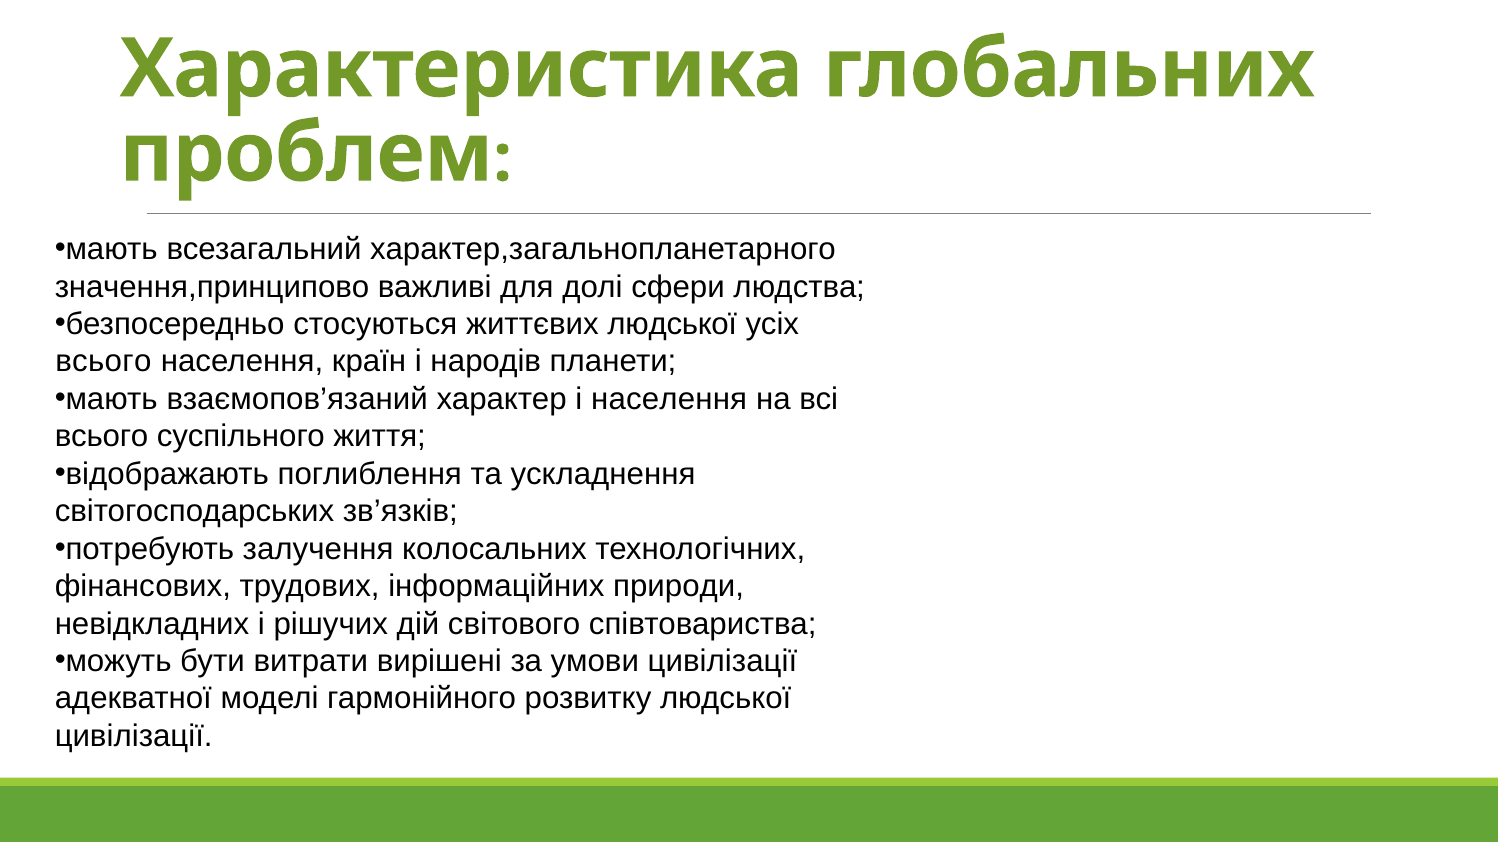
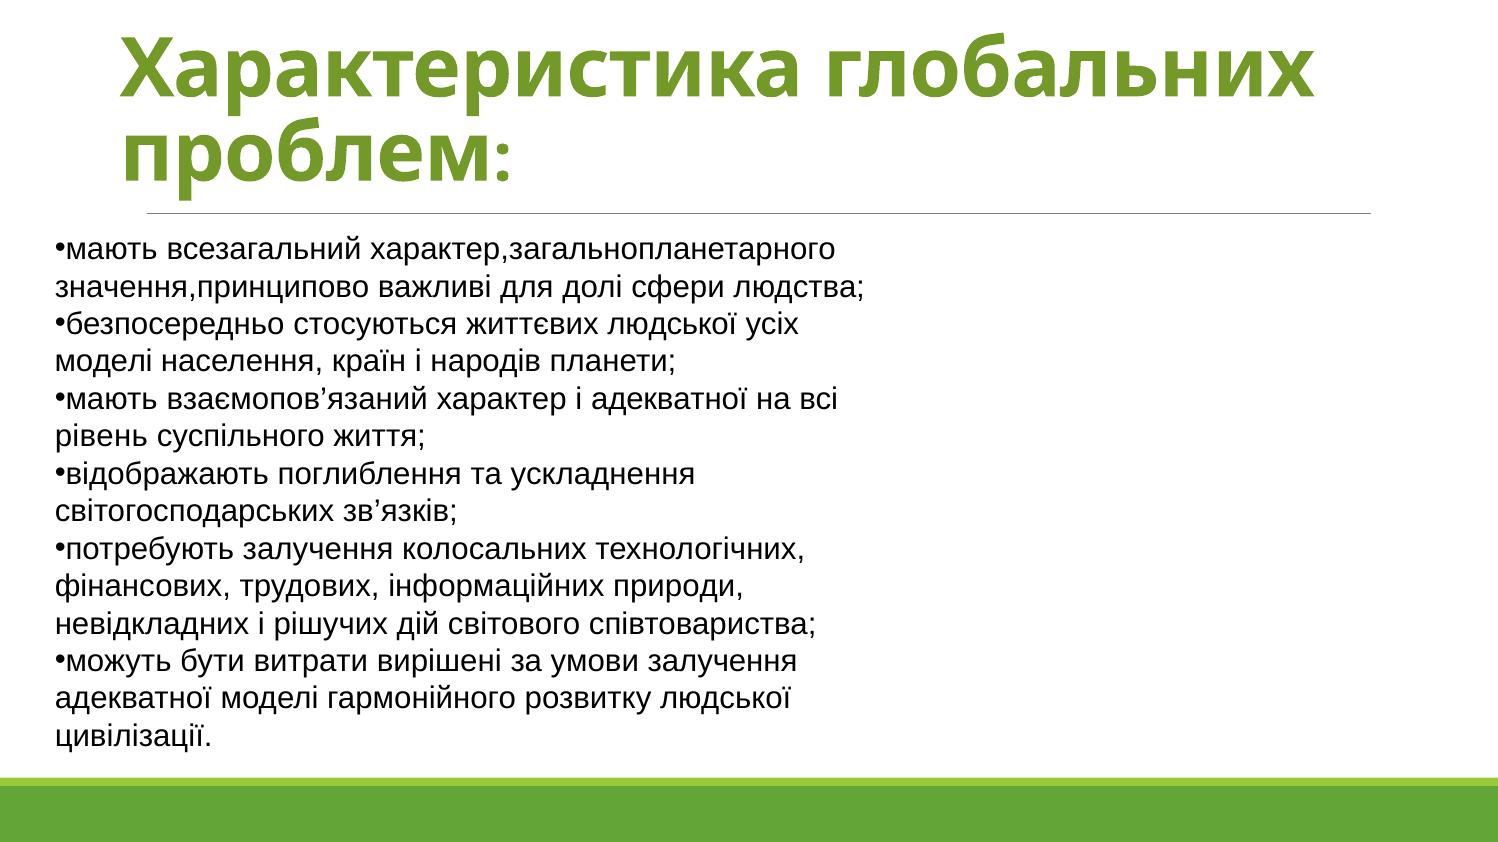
всього: всього -> моделі (104, 362)
і населення: населення -> адекватної (669, 399)
всього: всього -> рівень (101, 437)
умови цивілізації: цивілізації -> залучення (723, 662)
